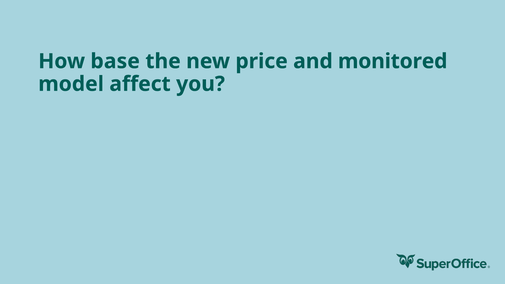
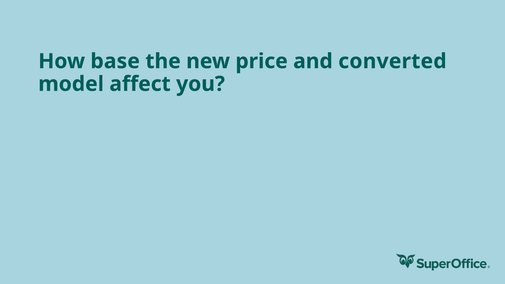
monitored: monitored -> converted (392, 61)
